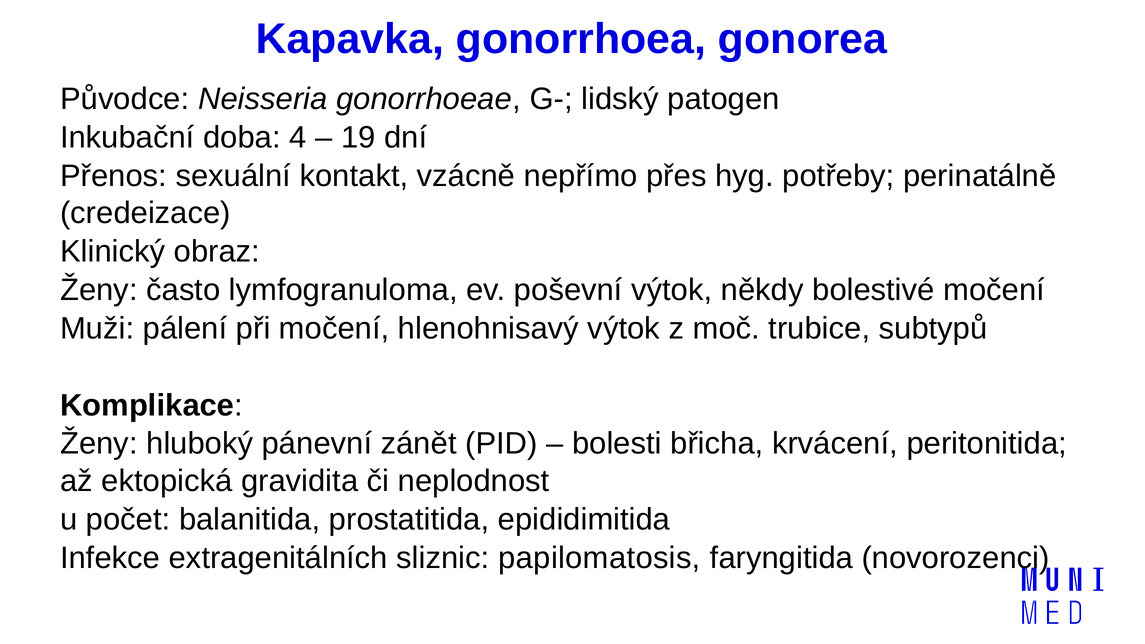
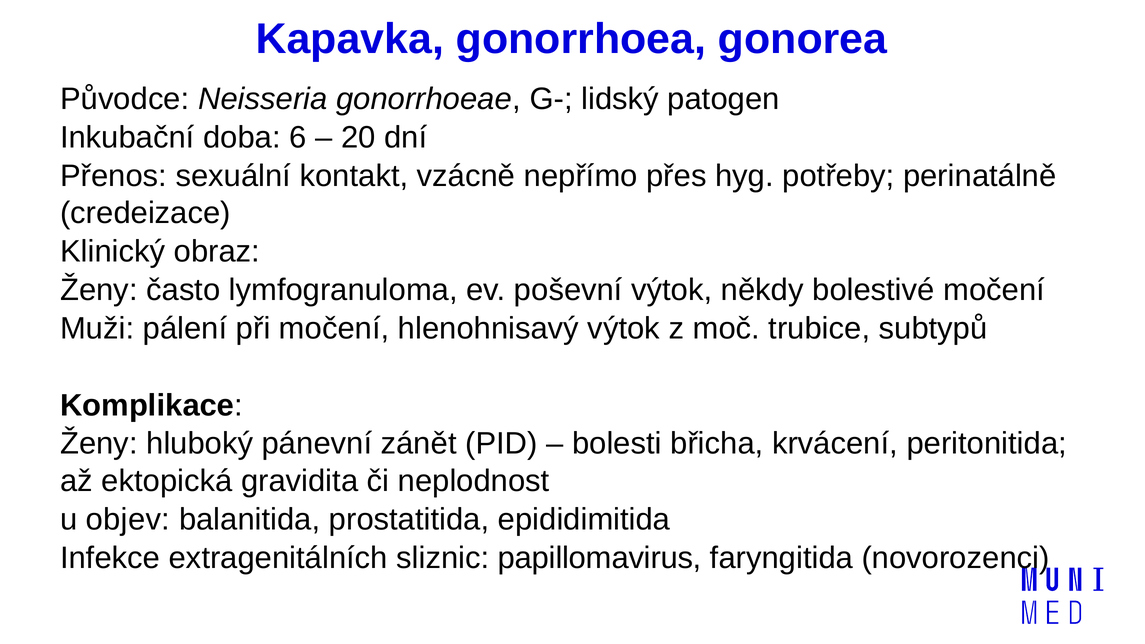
4: 4 -> 6 (298, 138)
19: 19 -> 20 (358, 138)
počet: počet -> objev (128, 519)
papilomatosis: papilomatosis -> papillomavirus (600, 558)
